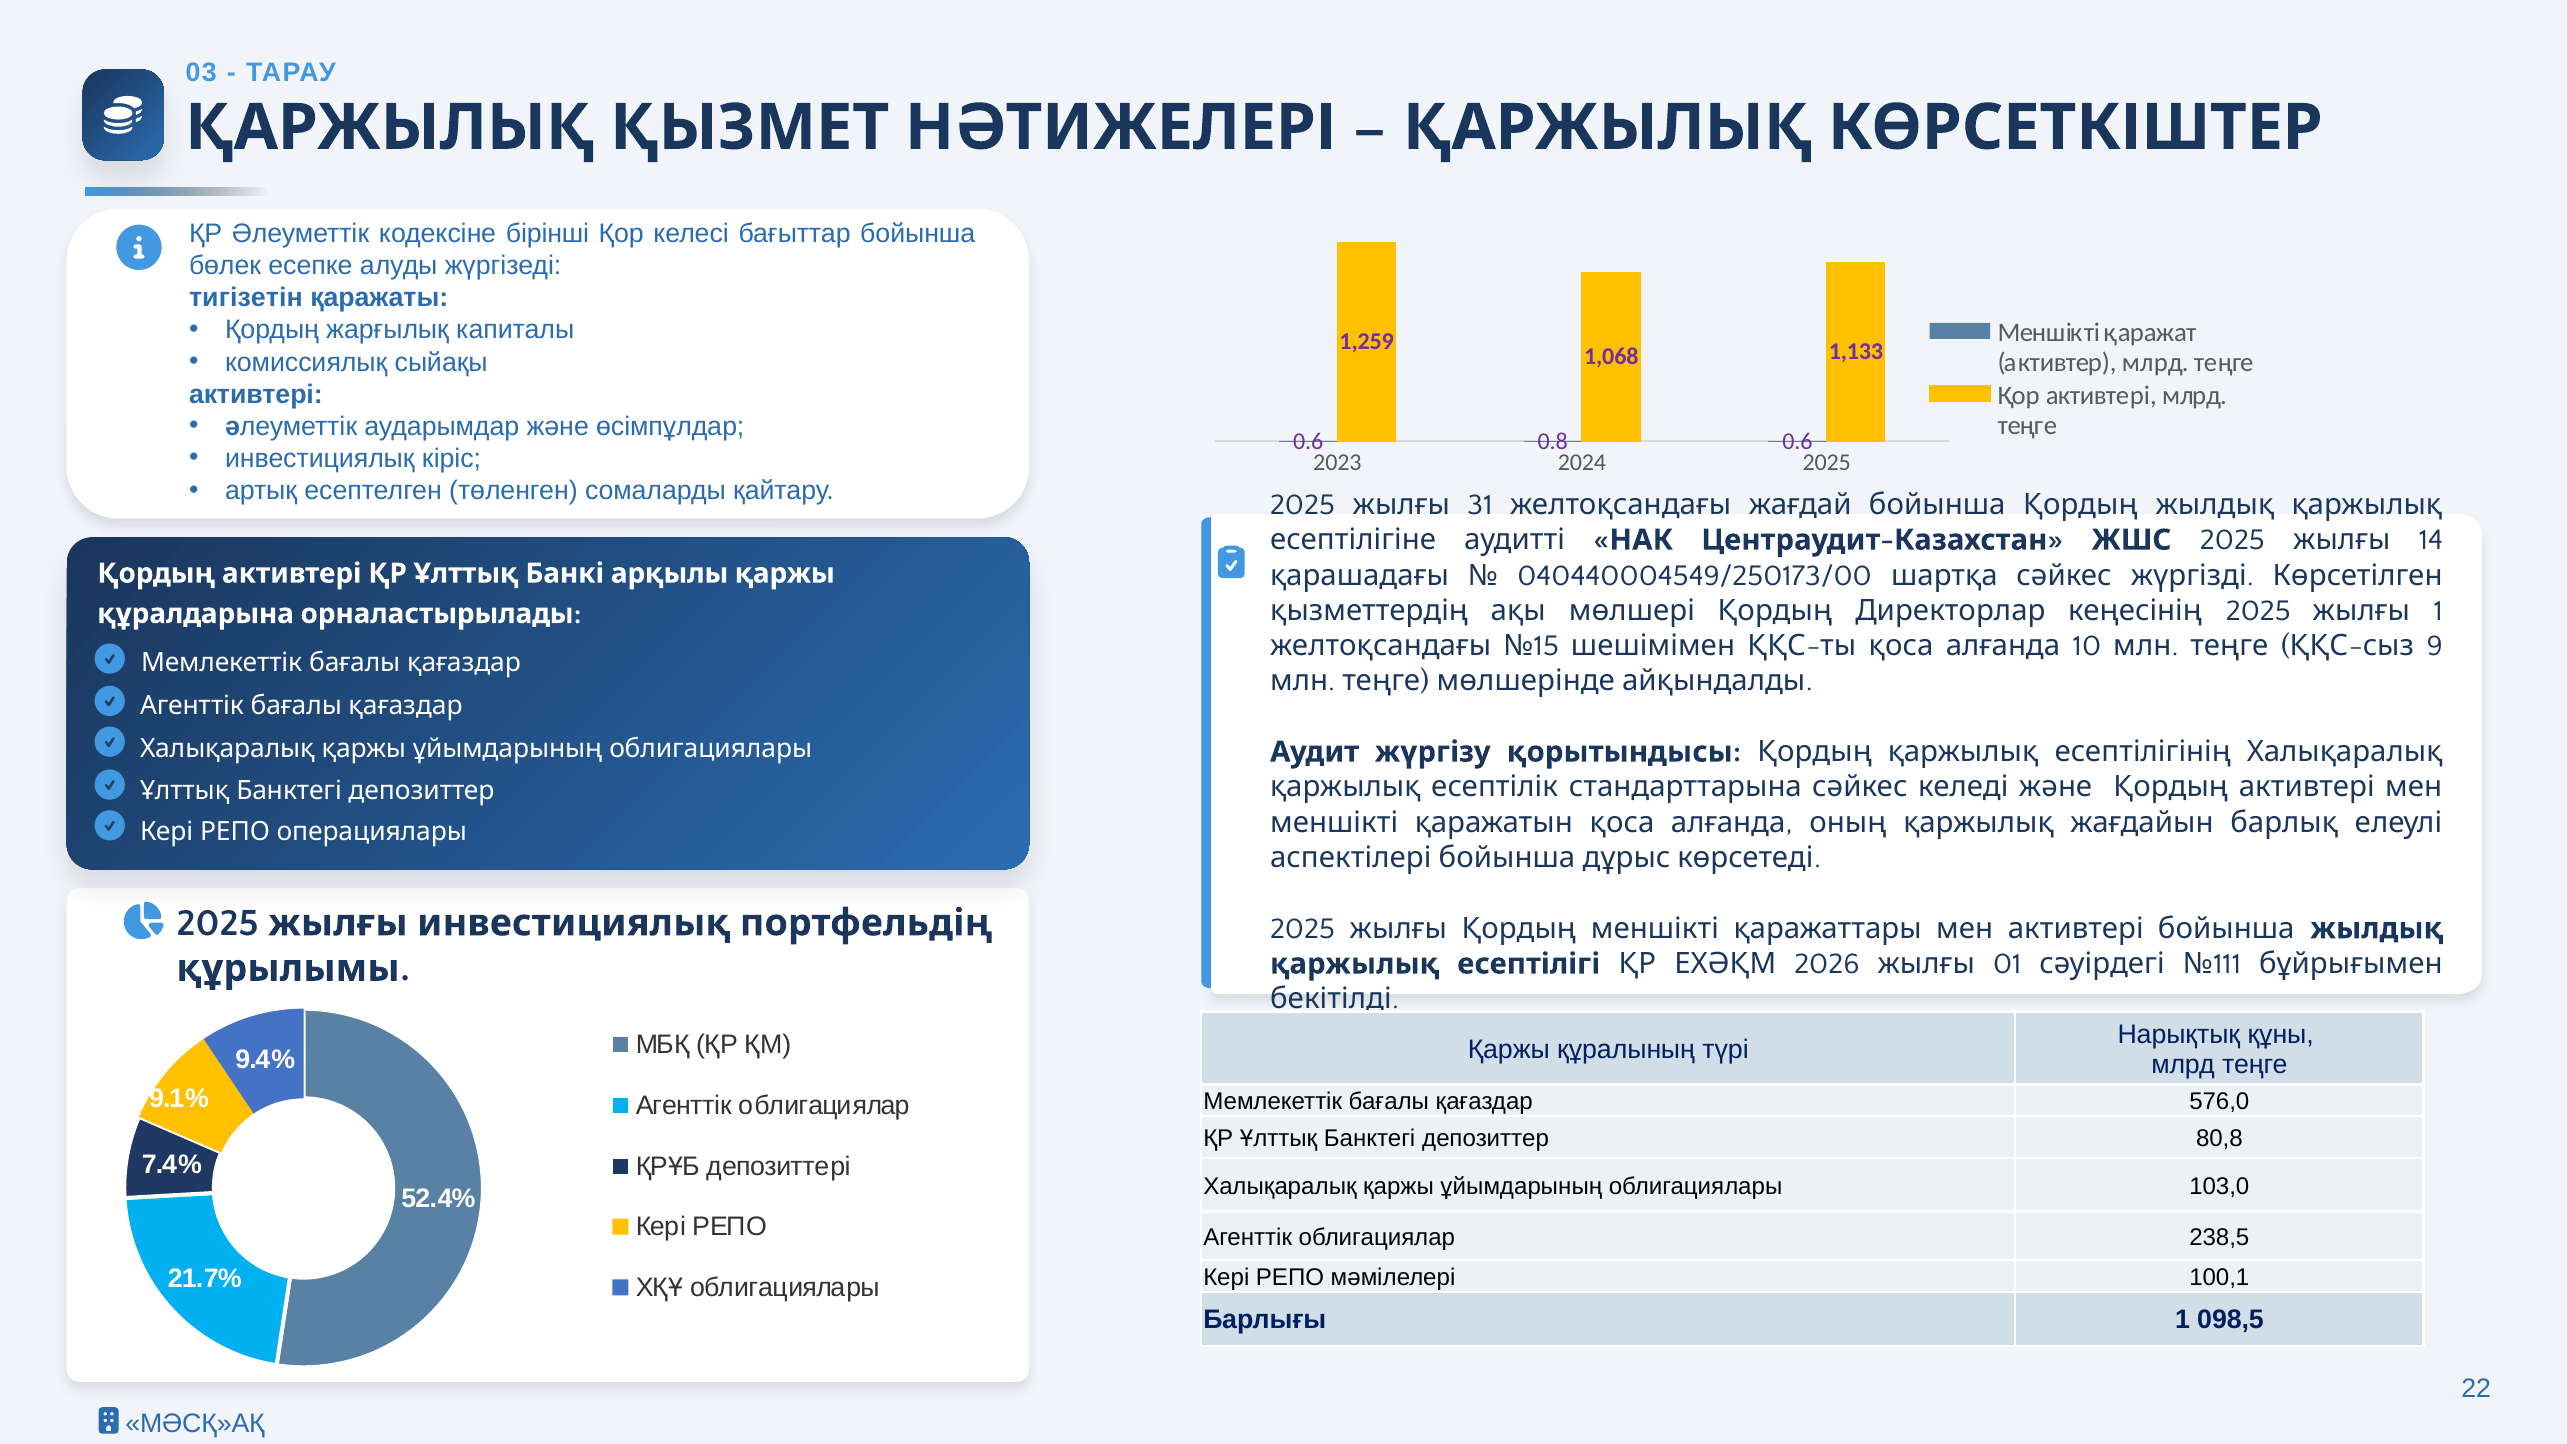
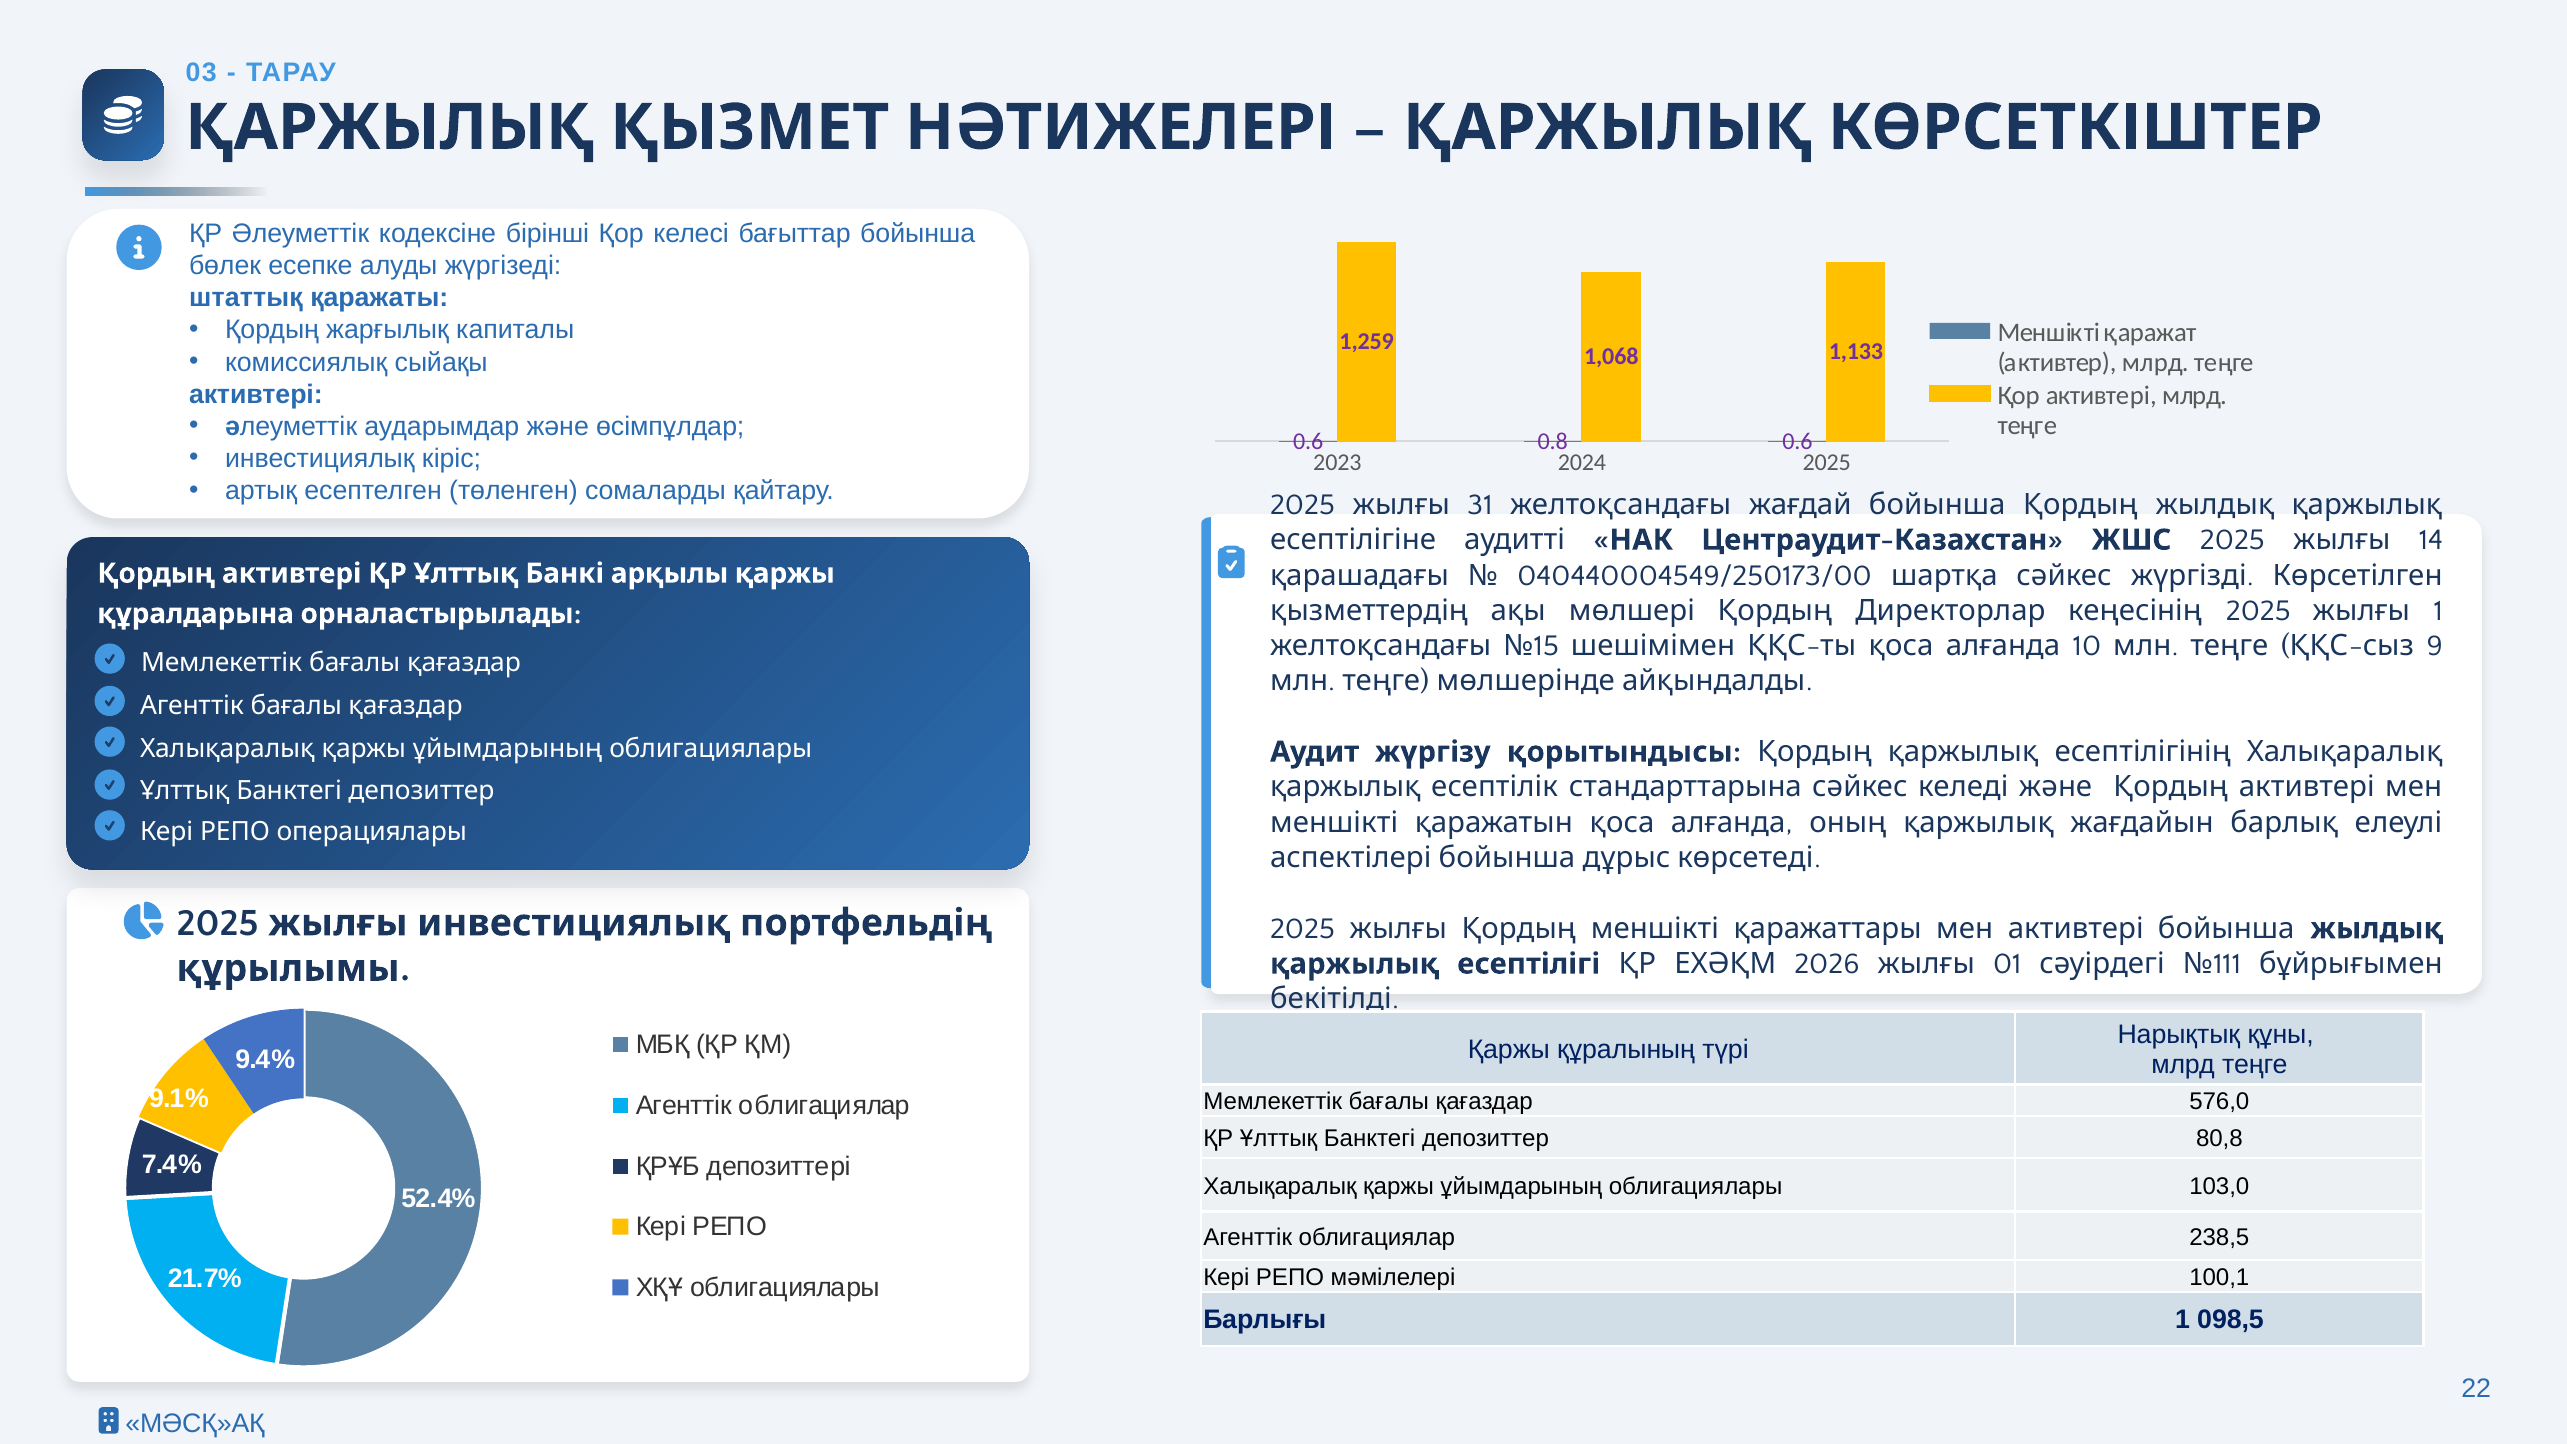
тигізетін: тигізетін -> штаттық (246, 298)
